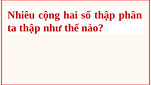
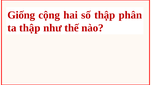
Nhiêu: Nhiêu -> Giống (21, 15)
